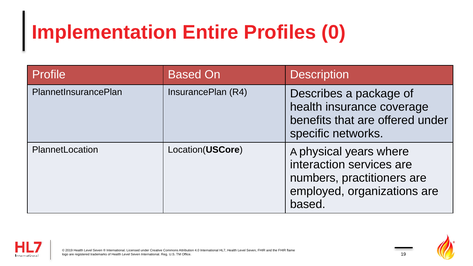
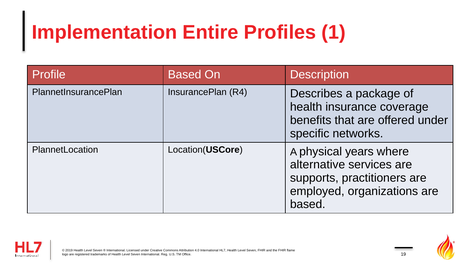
0: 0 -> 1 (334, 32)
interaction: interaction -> alternative (318, 165)
numbers: numbers -> supports (314, 178)
